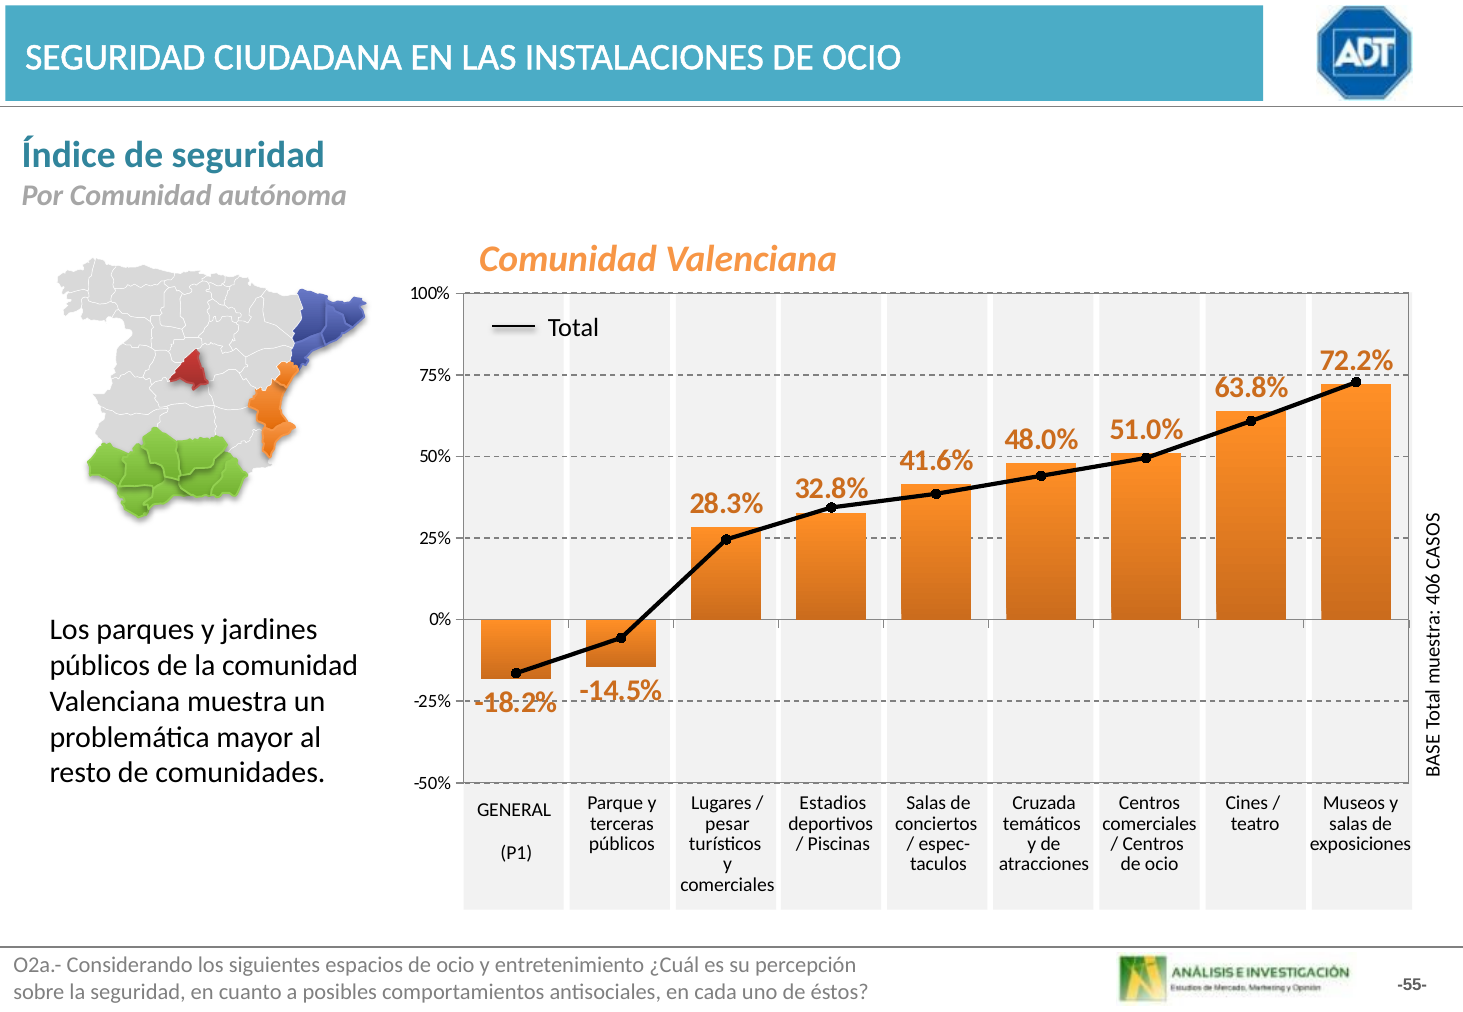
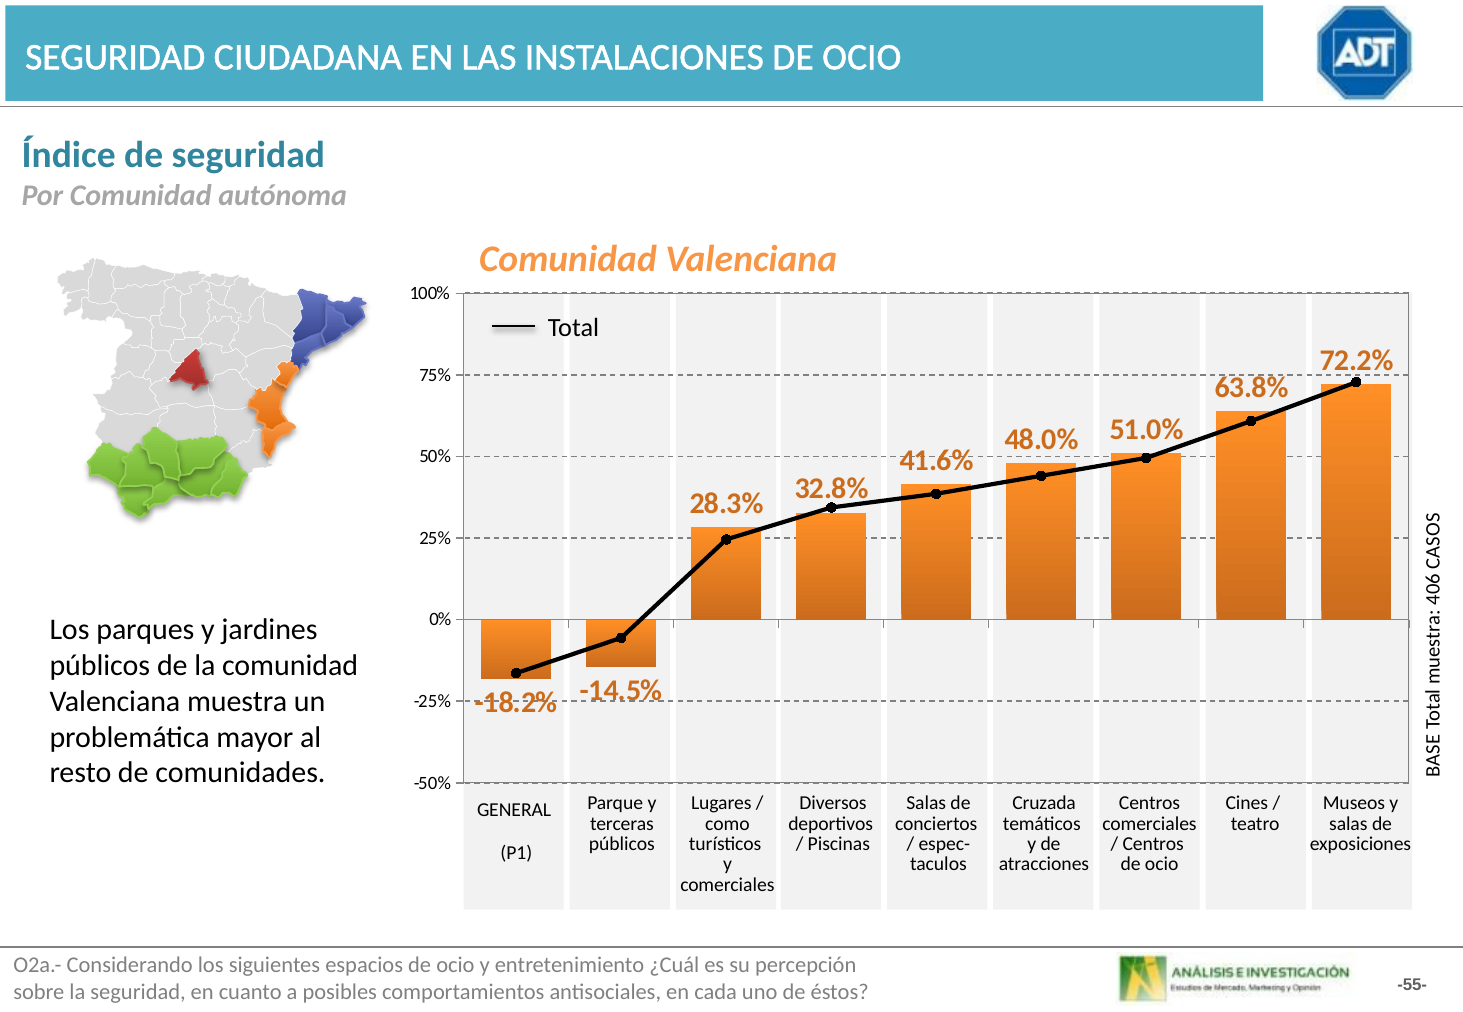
Estadios: Estadios -> Diversos (833, 804)
pesar: pesar -> como (727, 824)
